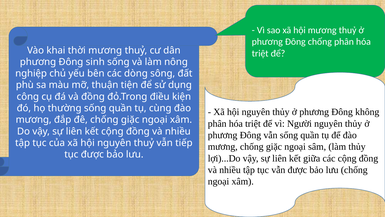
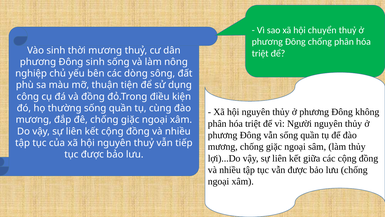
hội mương: mương -> chuyển (322, 30)
Vào khai: khai -> sinh (56, 50)
